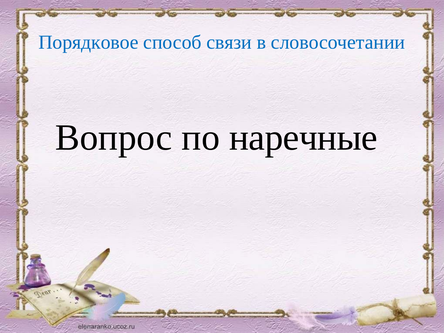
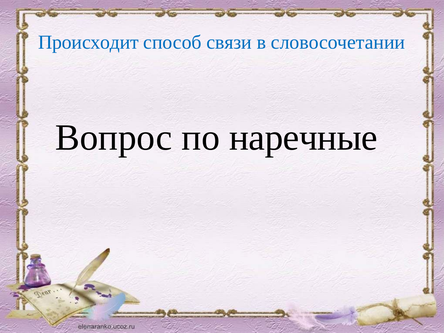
Порядковое: Порядковое -> Происходит (88, 42)
